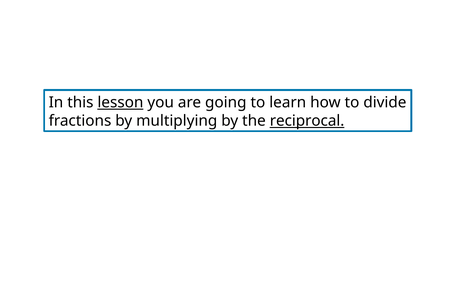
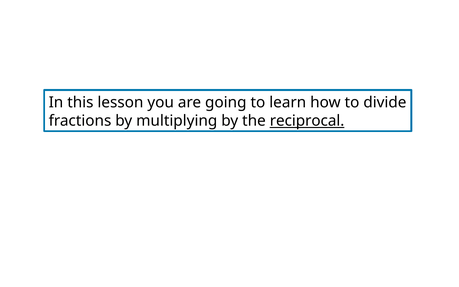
lesson underline: present -> none (120, 102)
